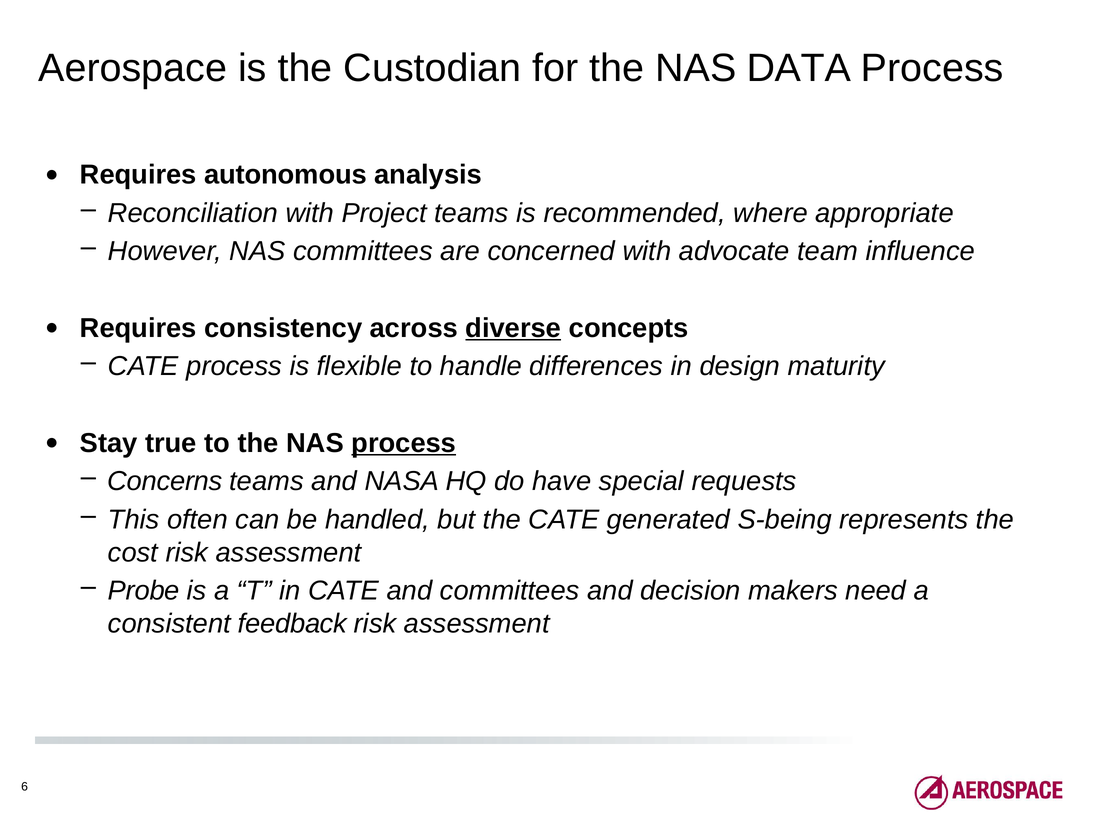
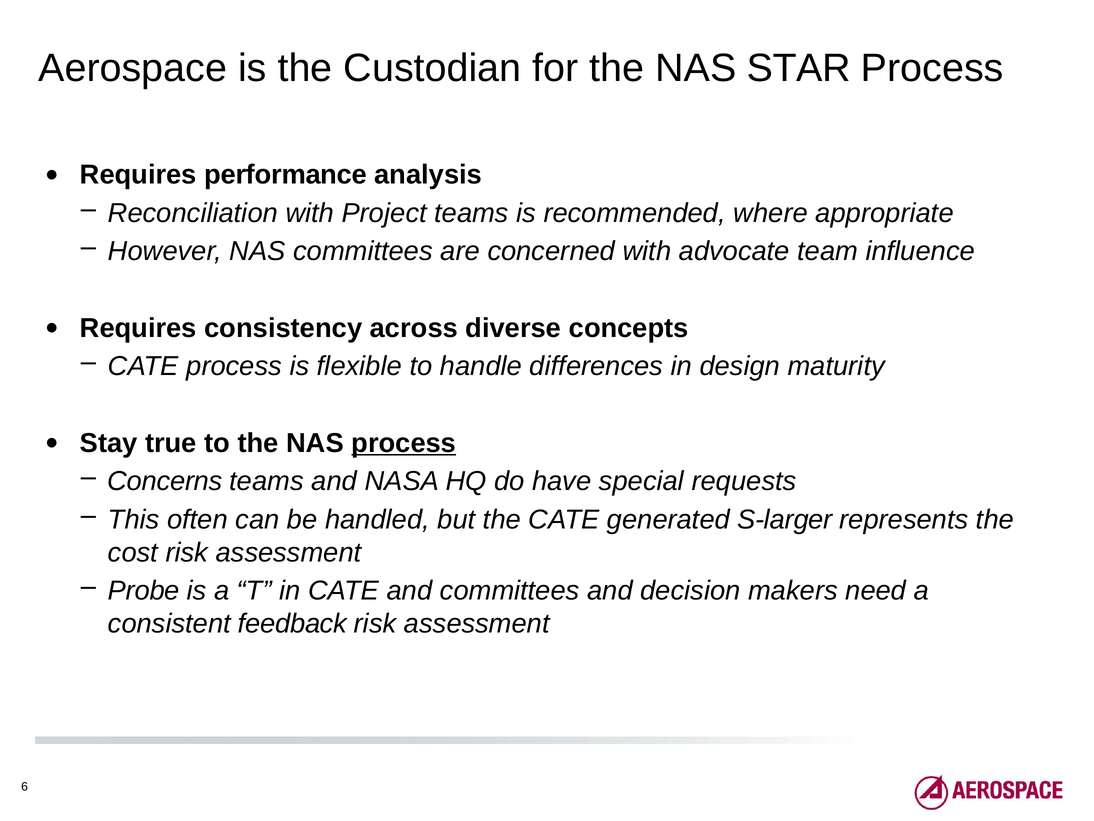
DATA: DATA -> STAR (799, 68)
autonomous: autonomous -> performance (286, 175)
diverse underline: present -> none (513, 328)
S-being: S-being -> S-larger (785, 519)
